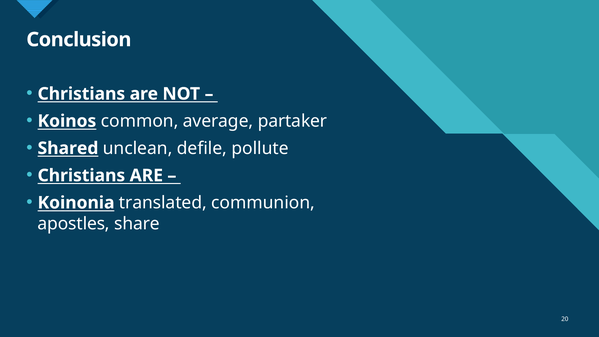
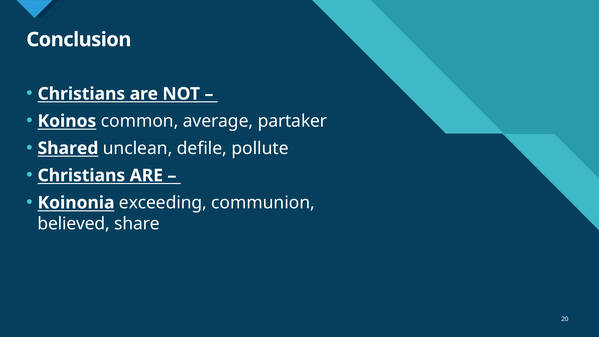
translated: translated -> exceeding (163, 203)
apostles: apostles -> believed (74, 224)
